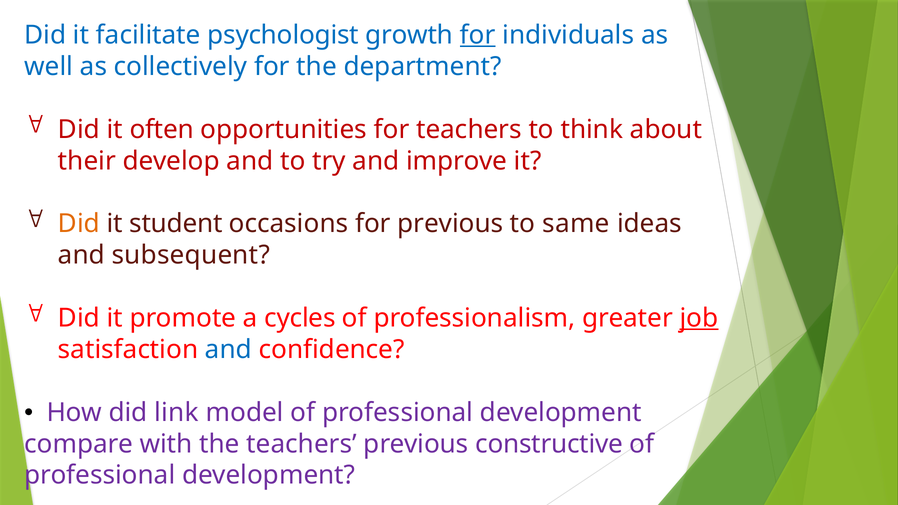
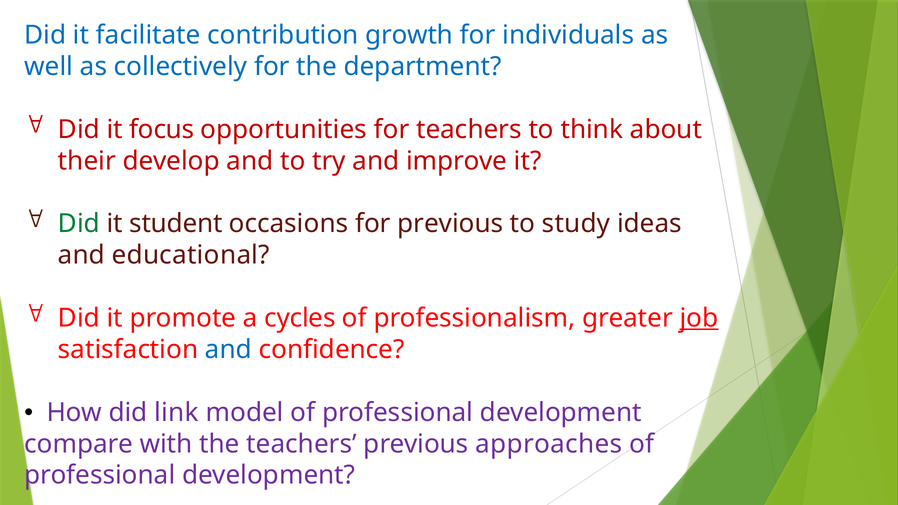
psychologist: psychologist -> contribution (283, 35)
for underline: present -> none (478, 35)
often: often -> focus (162, 130)
Did colour: orange -> green (79, 224)
same: same -> study (576, 224)
subsequent: subsequent -> educational (191, 255)
constructive: constructive -> approaches (549, 444)
